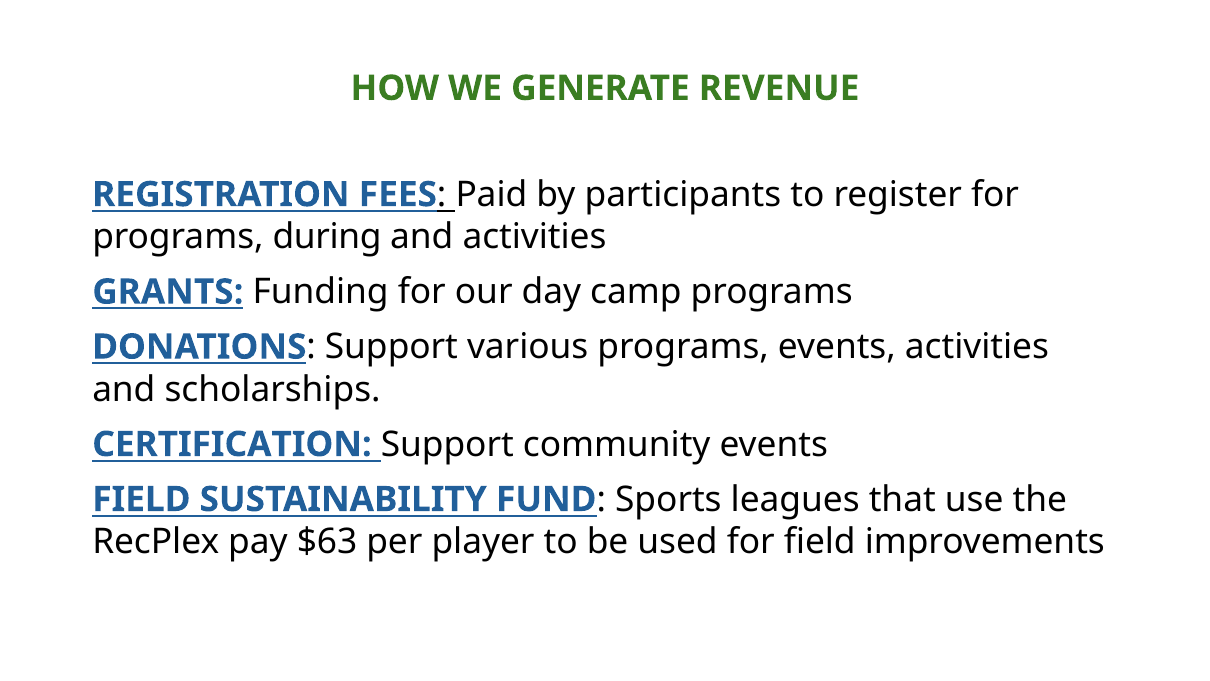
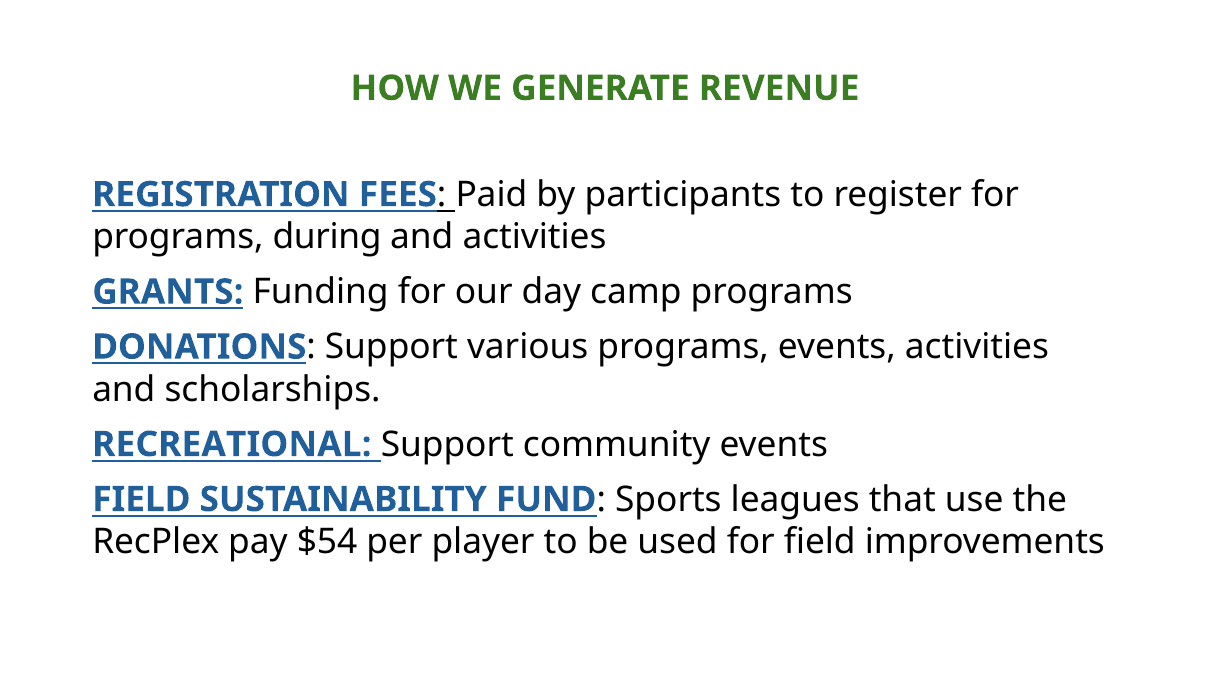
CERTIFICATION: CERTIFICATION -> RECREATIONAL (232, 444)
$63: $63 -> $54 (327, 542)
